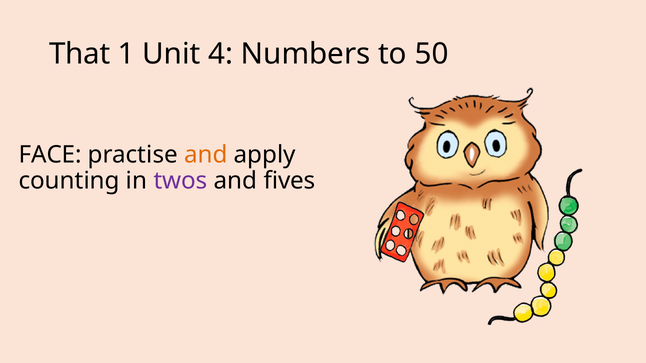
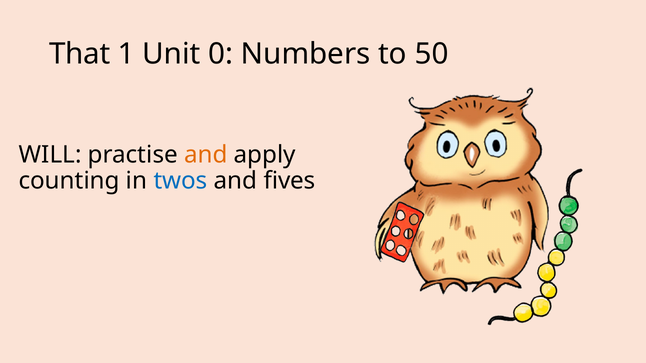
4: 4 -> 0 (221, 54)
FACE: FACE -> WILL (50, 155)
twos colour: purple -> blue (181, 181)
